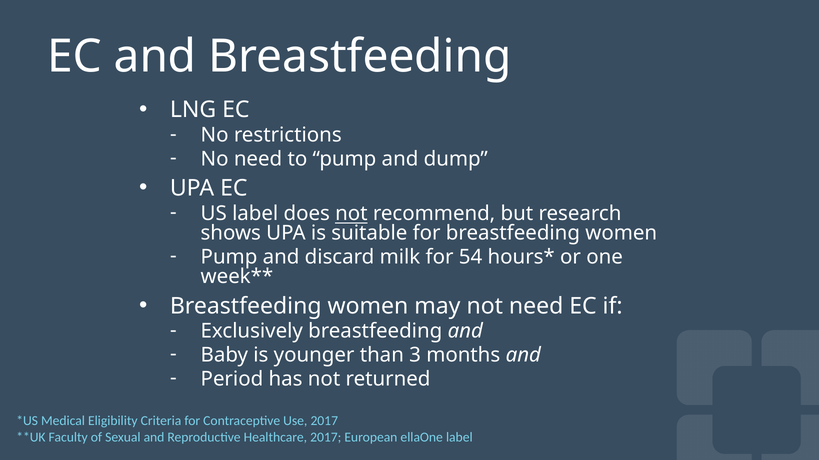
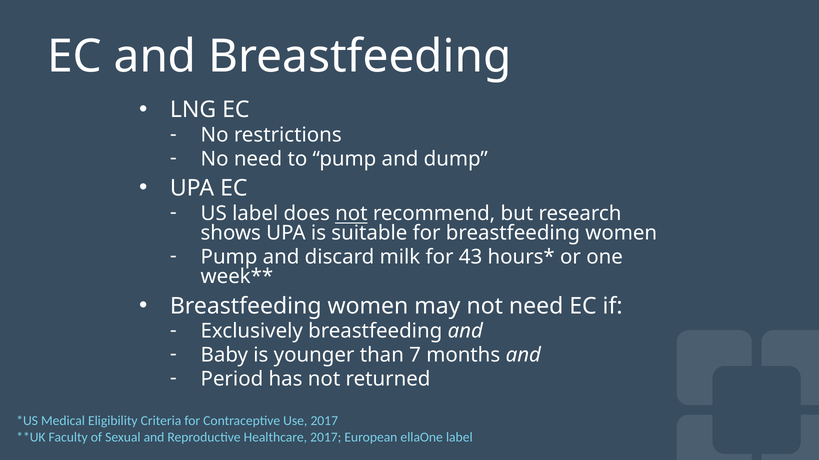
54: 54 -> 43 (471, 257)
3: 3 -> 7 (415, 356)
